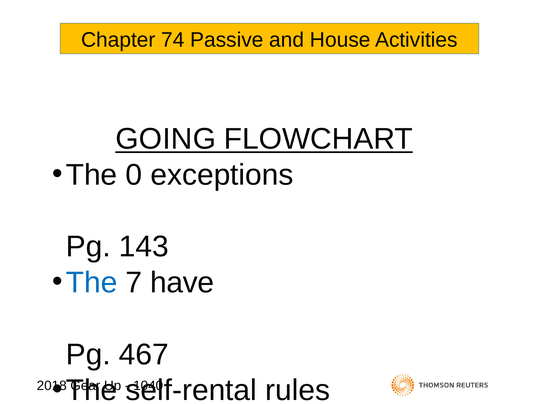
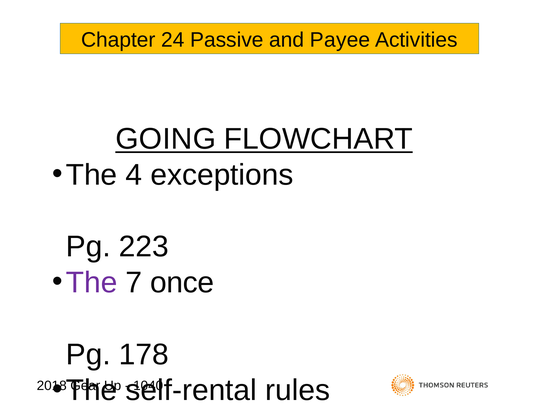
74: 74 -> 24 (173, 40)
House: House -> Payee (340, 40)
0: 0 -> 4 (134, 175)
143: 143 -> 223 (144, 247)
The colour: blue -> purple (92, 283)
have: have -> once (182, 283)
467: 467 -> 178 (144, 355)
